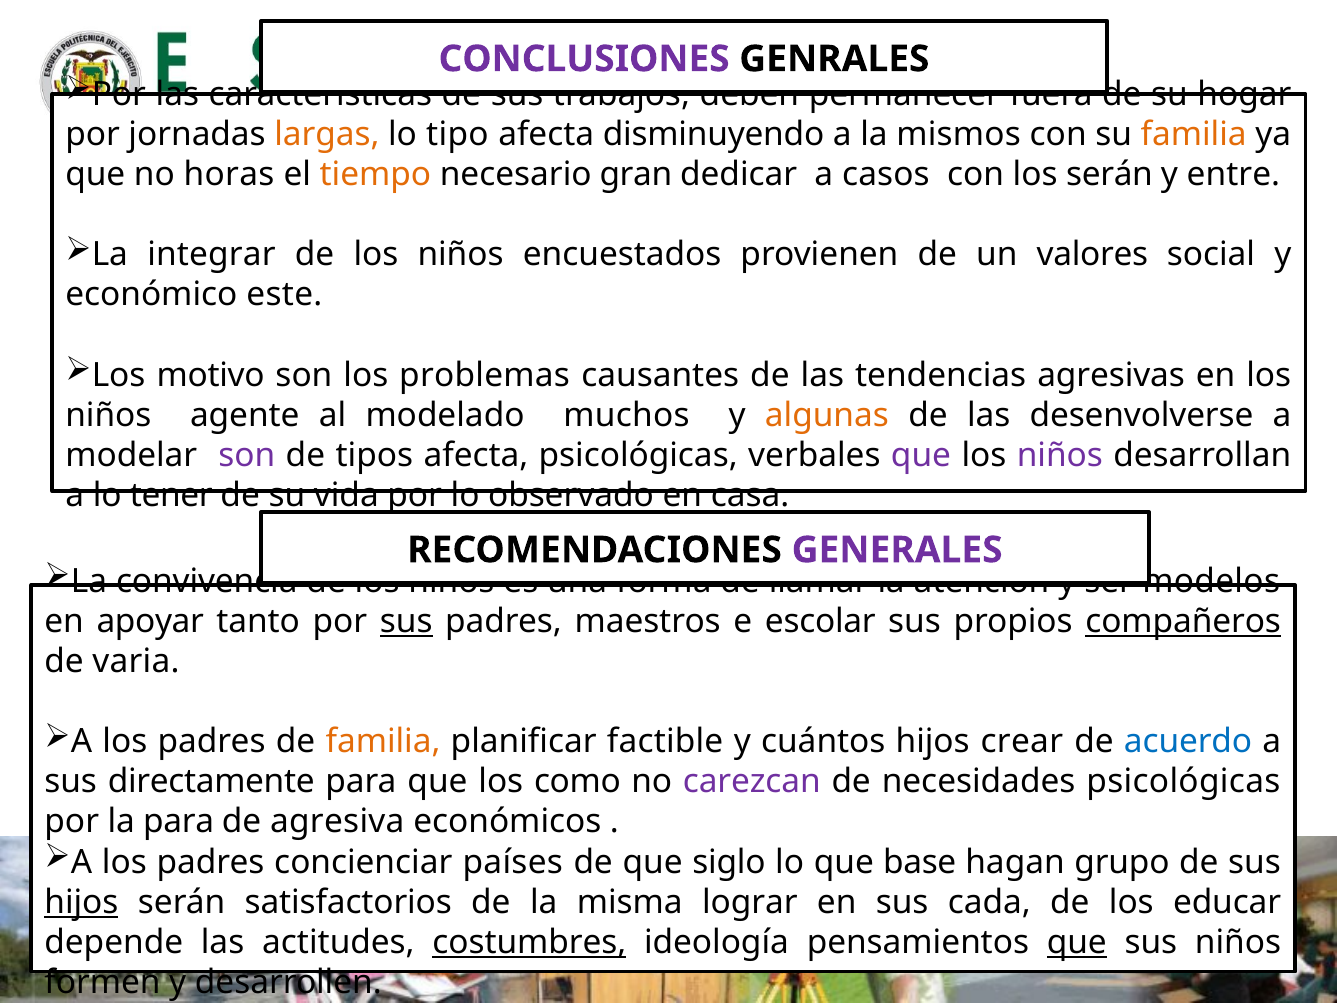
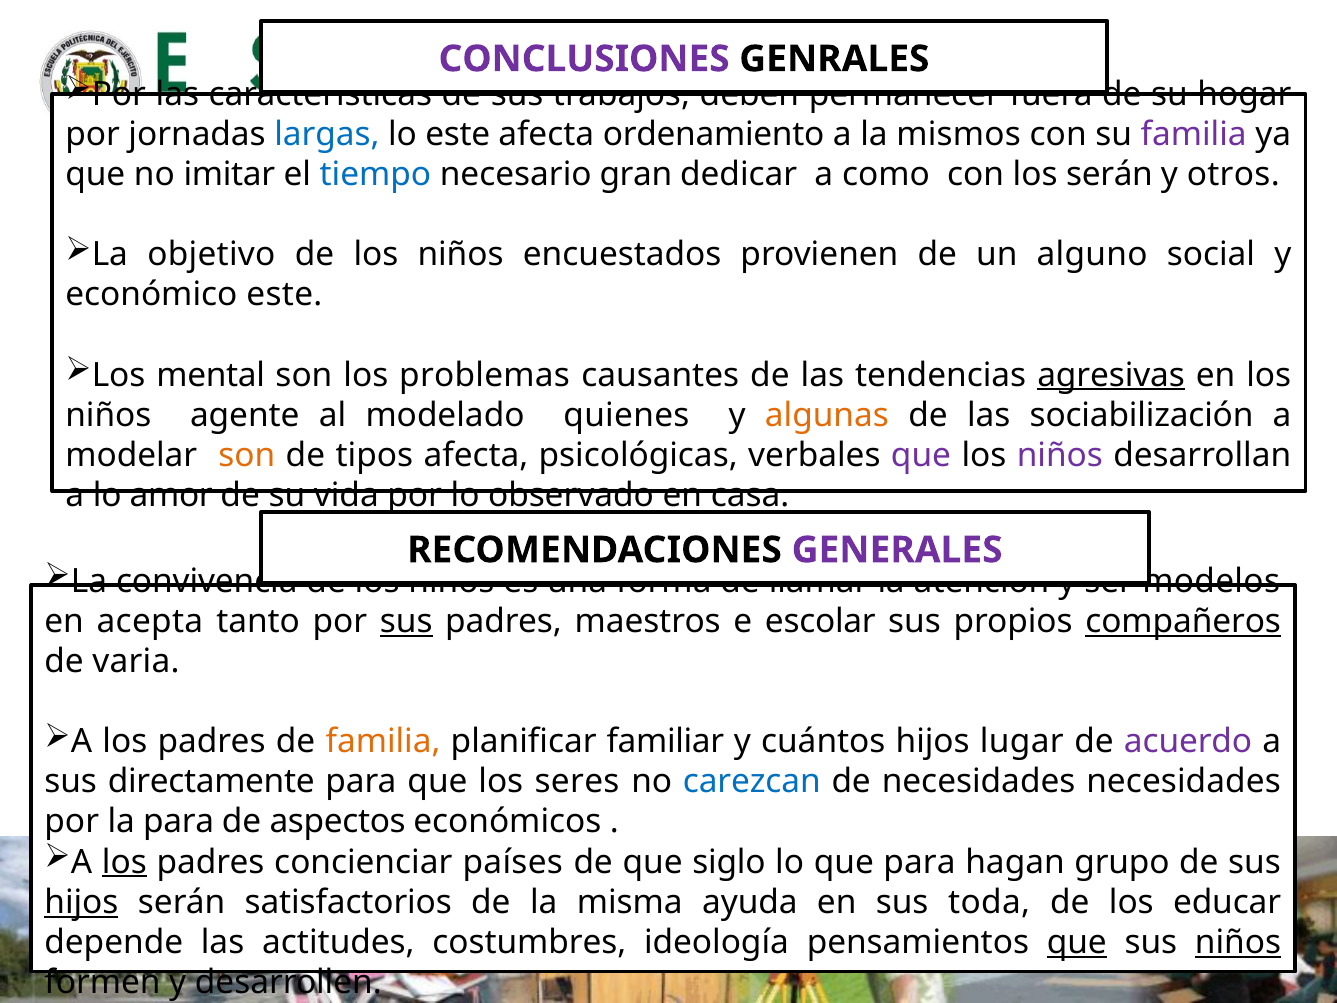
largas colour: orange -> blue (327, 134)
lo tipo: tipo -> este (458, 134)
disminuyendo: disminuyendo -> ordenamiento (714, 134)
familia colour: orange -> purple (1194, 134)
horas: horas -> imitar (229, 174)
tiempo colour: orange -> blue (375, 174)
casos: casos -> como (886, 174)
entre: entre -> otros (1233, 174)
integrar: integrar -> objetivo (211, 255)
valores: valores -> alguno (1092, 255)
motivo: motivo -> mental (211, 375)
agresivas underline: none -> present (1111, 375)
muchos: muchos -> quienes (626, 415)
desenvolverse: desenvolverse -> sociabilización (1142, 415)
son colour: purple -> orange (247, 455)
tener: tener -> amor (171, 495)
apoyar: apoyar -> acepta (150, 621)
factible: factible -> familiar (665, 741)
crear: crear -> lugar (1022, 741)
acuerdo colour: blue -> purple (1188, 741)
como: como -> seres (577, 782)
carezcan colour: purple -> blue (752, 782)
necesidades psicológicas: psicológicas -> necesidades (1184, 782)
agresiva: agresiva -> aspectos (338, 822)
los underline: none -> present (124, 862)
que base: base -> para (920, 862)
lograr: lograr -> ayuda (750, 902)
cada: cada -> toda (989, 902)
costumbres underline: present -> none (529, 942)
niños underline: none -> present (1238, 942)
